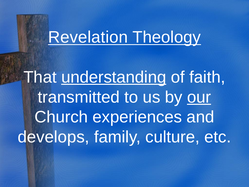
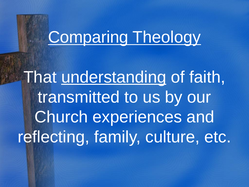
Revelation: Revelation -> Comparing (88, 37)
our underline: present -> none (199, 97)
develops: develops -> reflecting (54, 137)
